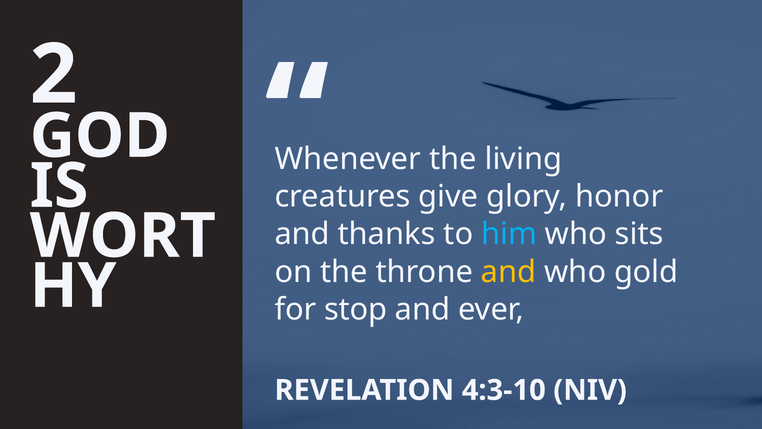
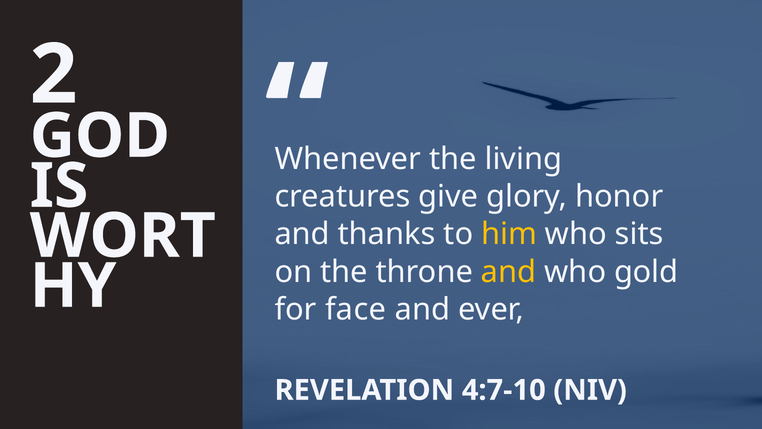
him colour: light blue -> yellow (509, 234)
stop: stop -> face (356, 309)
4:3-10: 4:3-10 -> 4:7-10 (504, 390)
